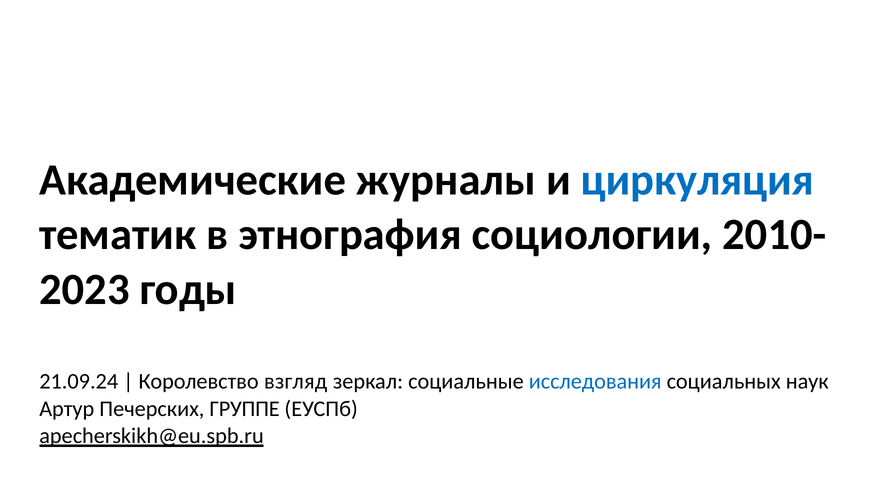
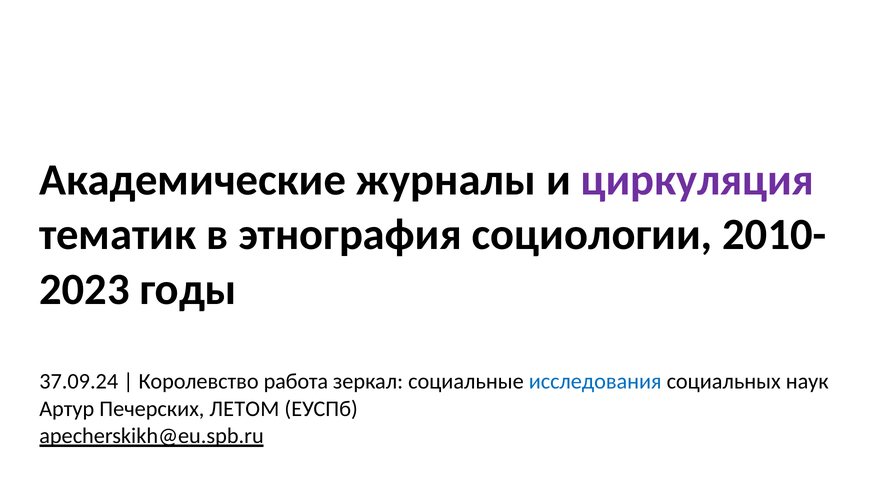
циркуляция colour: blue -> purple (698, 180)
21.09.24: 21.09.24 -> 37.09.24 (79, 381)
взгляд: взгляд -> работа (296, 381)
ГРУППЕ: ГРУППЕ -> ЛЕТОМ (244, 409)
